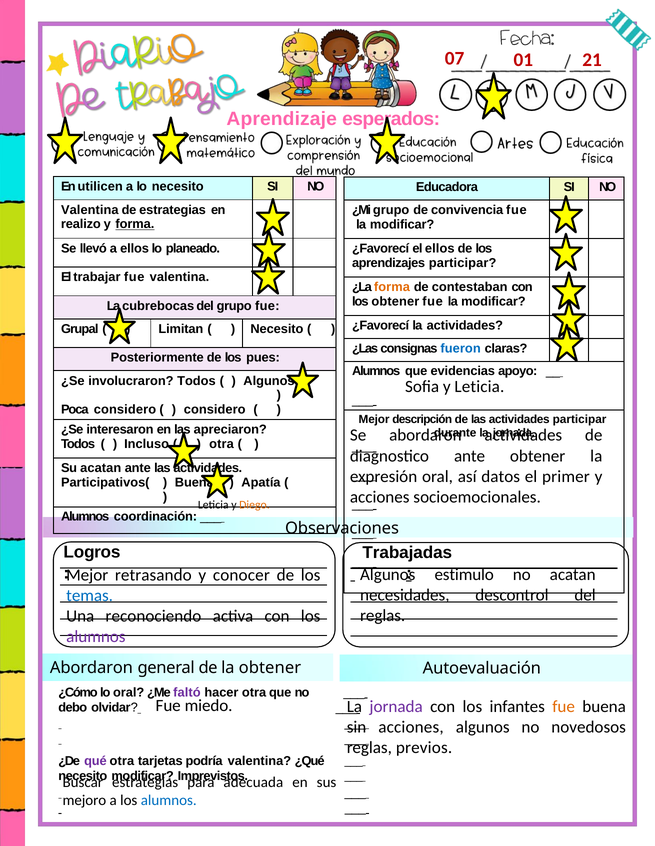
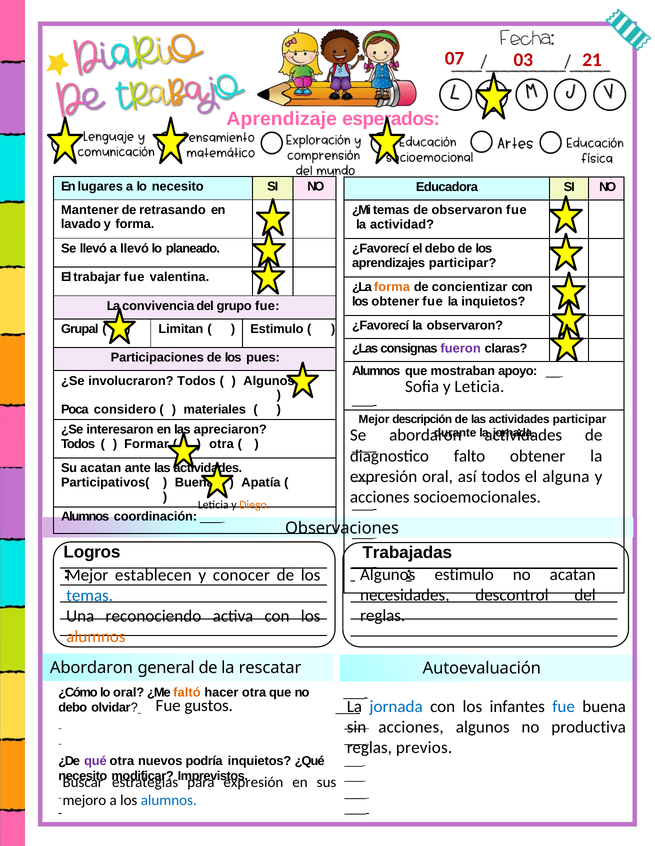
01: 01 -> 03 (523, 60)
utilicen: utilicen -> lugares (100, 187)
Valentina: Valentina -> Mantener (90, 210)
de estrategias: estrategias -> retrasando (172, 210)
¿Mi grupo: grupo -> temas (391, 210)
de convivencia: convivencia -> observaron (467, 210)
realizo: realizo -> lavado (81, 224)
forma underline: present -> none (135, 224)
modificar: modificar -> actividad (402, 225)
a ellos: ellos -> llevó (135, 248)
el ellos: ellos -> debo (440, 249)
contestaban: contestaban -> concientizar (470, 287)
modificar: modificar -> inquietos (493, 302)
cubrebocas: cubrebocas -> convivencia (158, 306)
la actividades: actividades -> observaron (465, 326)
Necesito: Necesito -> Estimulo (277, 329)
fueron colour: blue -> purple (461, 349)
Posteriormente: Posteriormente -> Participaciones (157, 358)
evidencias: evidencias -> mostraban (463, 371)
considero: considero -> materiales (215, 410)
Incluso: Incluso -> Formar (147, 444)
diagnostico ante: ante -> falto (470, 456)
así datos: datos -> todos (501, 477)
primer: primer -> alguna (566, 477)
retrasando: retrasando -> establecen (153, 576)
alumnos colour: purple -> orange (96, 637)
la obtener: obtener -> rescatar (270, 668)
faltó colour: purple -> orange (187, 693)
miedo: miedo -> gustos (209, 706)
jornada colour: purple -> blue (396, 707)
fue colour: orange -> blue (564, 707)
novedosos: novedosos -> productiva (589, 728)
tarjetas: tarjetas -> nuevos (160, 761)
podría valentina: valentina -> inquietos (259, 761)
adecuada: adecuada -> expresión (253, 783)
